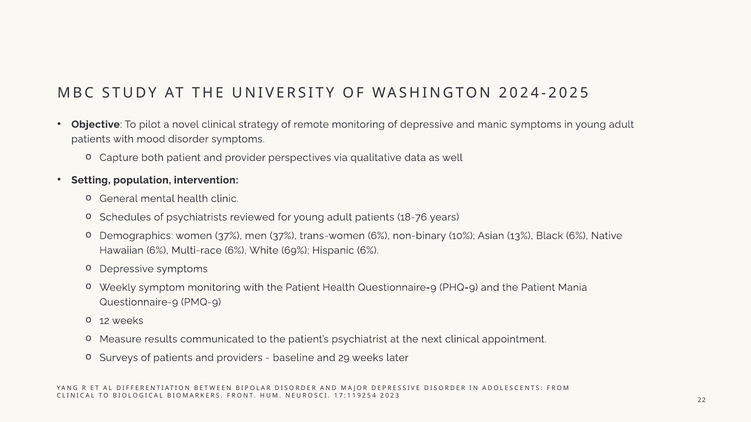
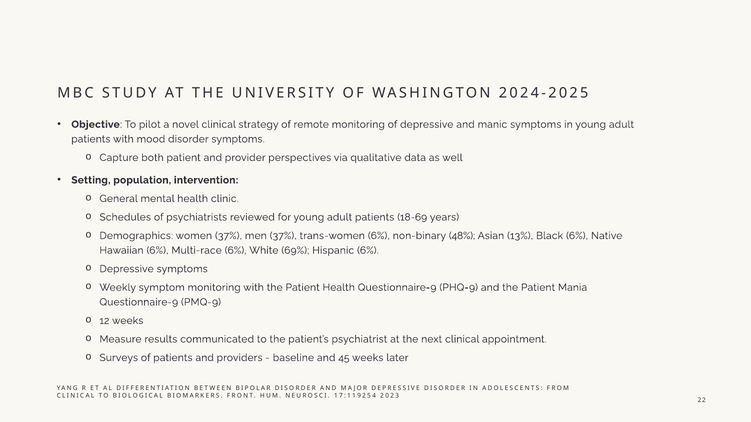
18-76: 18-76 -> 18-69 (412, 217)
10%: 10% -> 48% (462, 236)
29: 29 -> 45 (344, 358)
